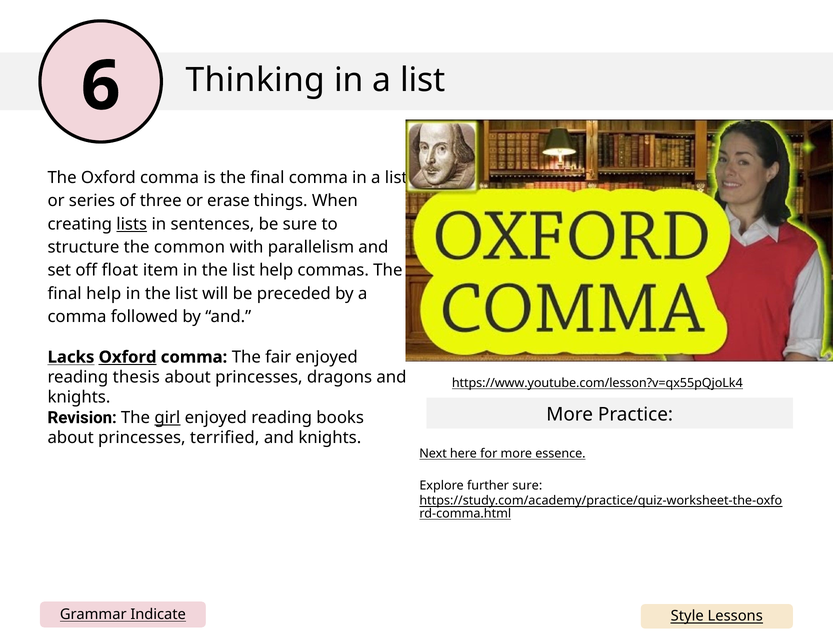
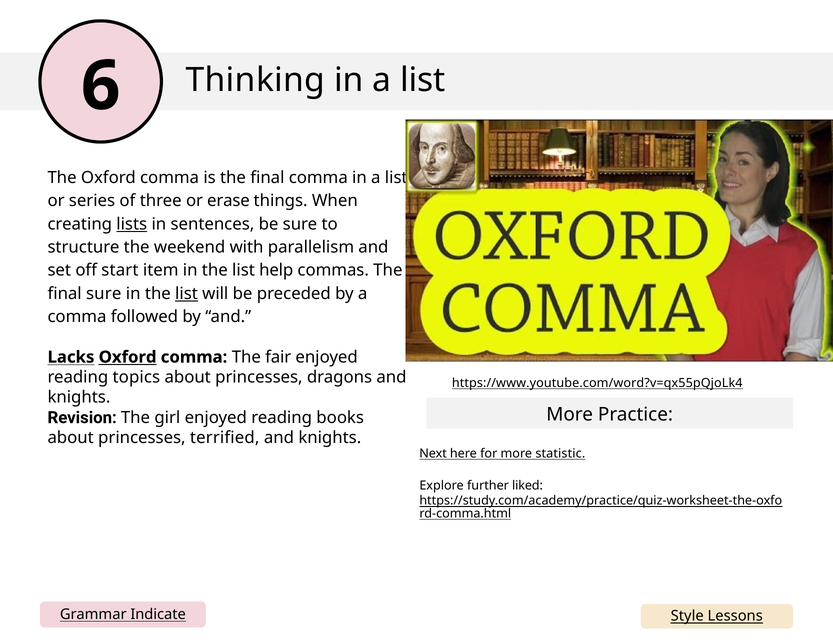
common: common -> weekend (190, 248)
float: float -> start (120, 271)
final help: help -> sure (104, 294)
list underline: none -> present (186, 294)
thesis: thesis -> topics (136, 378)
https://www.youtube.com/lesson?v=qx55pQjoLk4: https://www.youtube.com/lesson?v=qx55pQjoLk4 -> https://www.youtube.com/word?v=qx55pQjoLk4 (597, 384)
girl underline: present -> none (167, 418)
essence: essence -> statistic (560, 454)
further sure: sure -> liked (527, 486)
